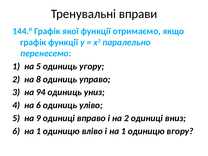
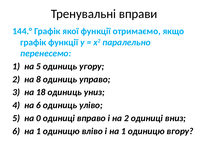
94: 94 -> 18 (41, 92)
9: 9 -> 0 (38, 118)
